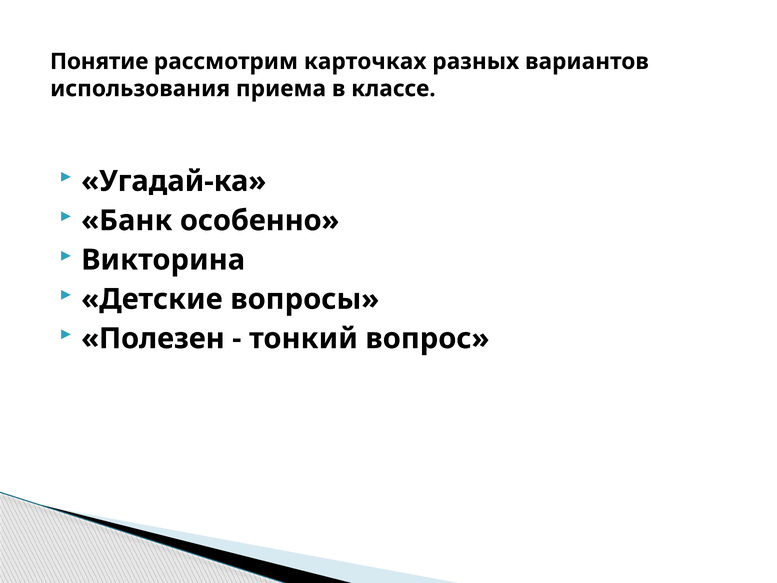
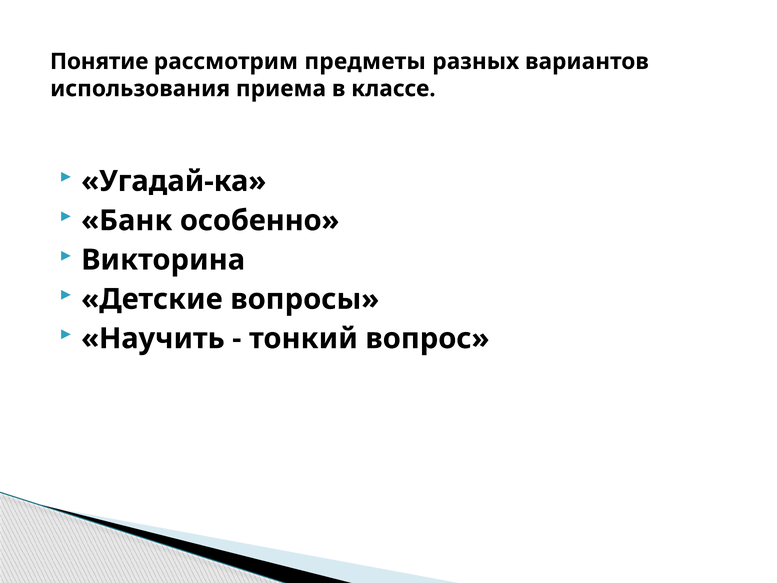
карточках: карточках -> предметы (365, 61)
Полезен: Полезен -> Научить (153, 338)
